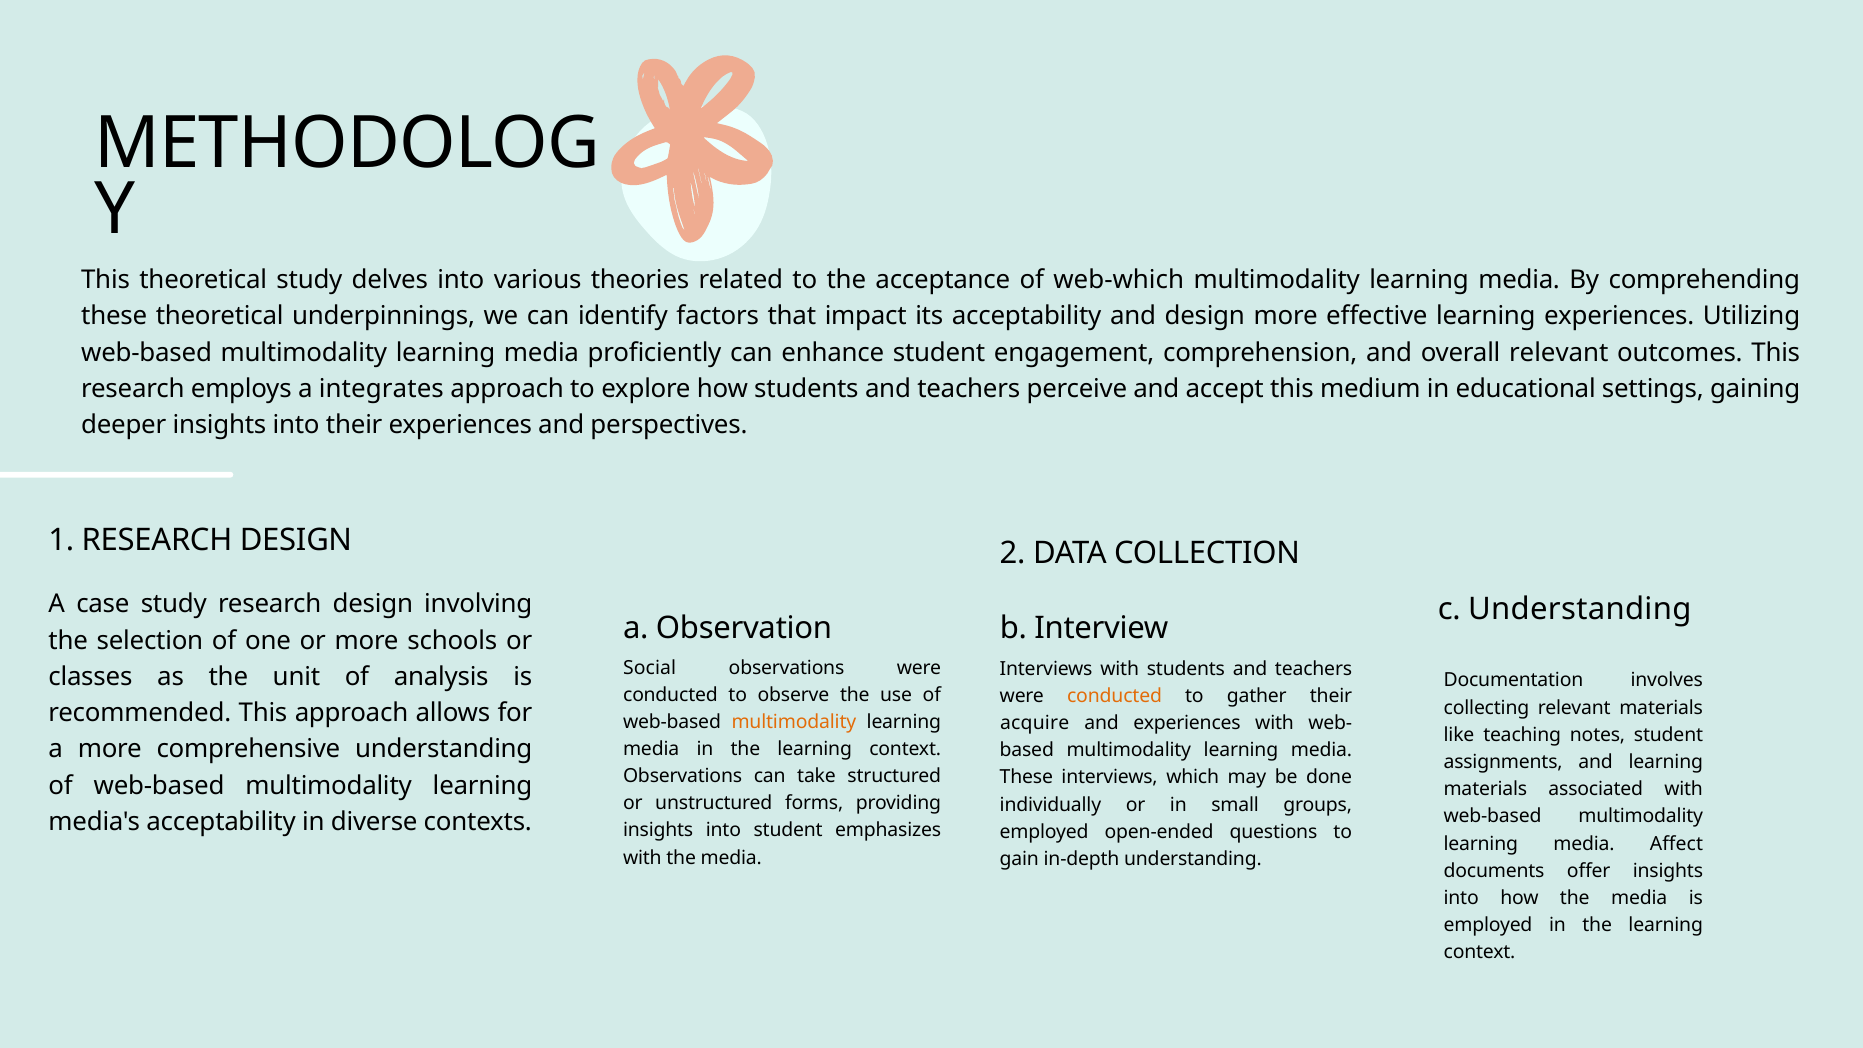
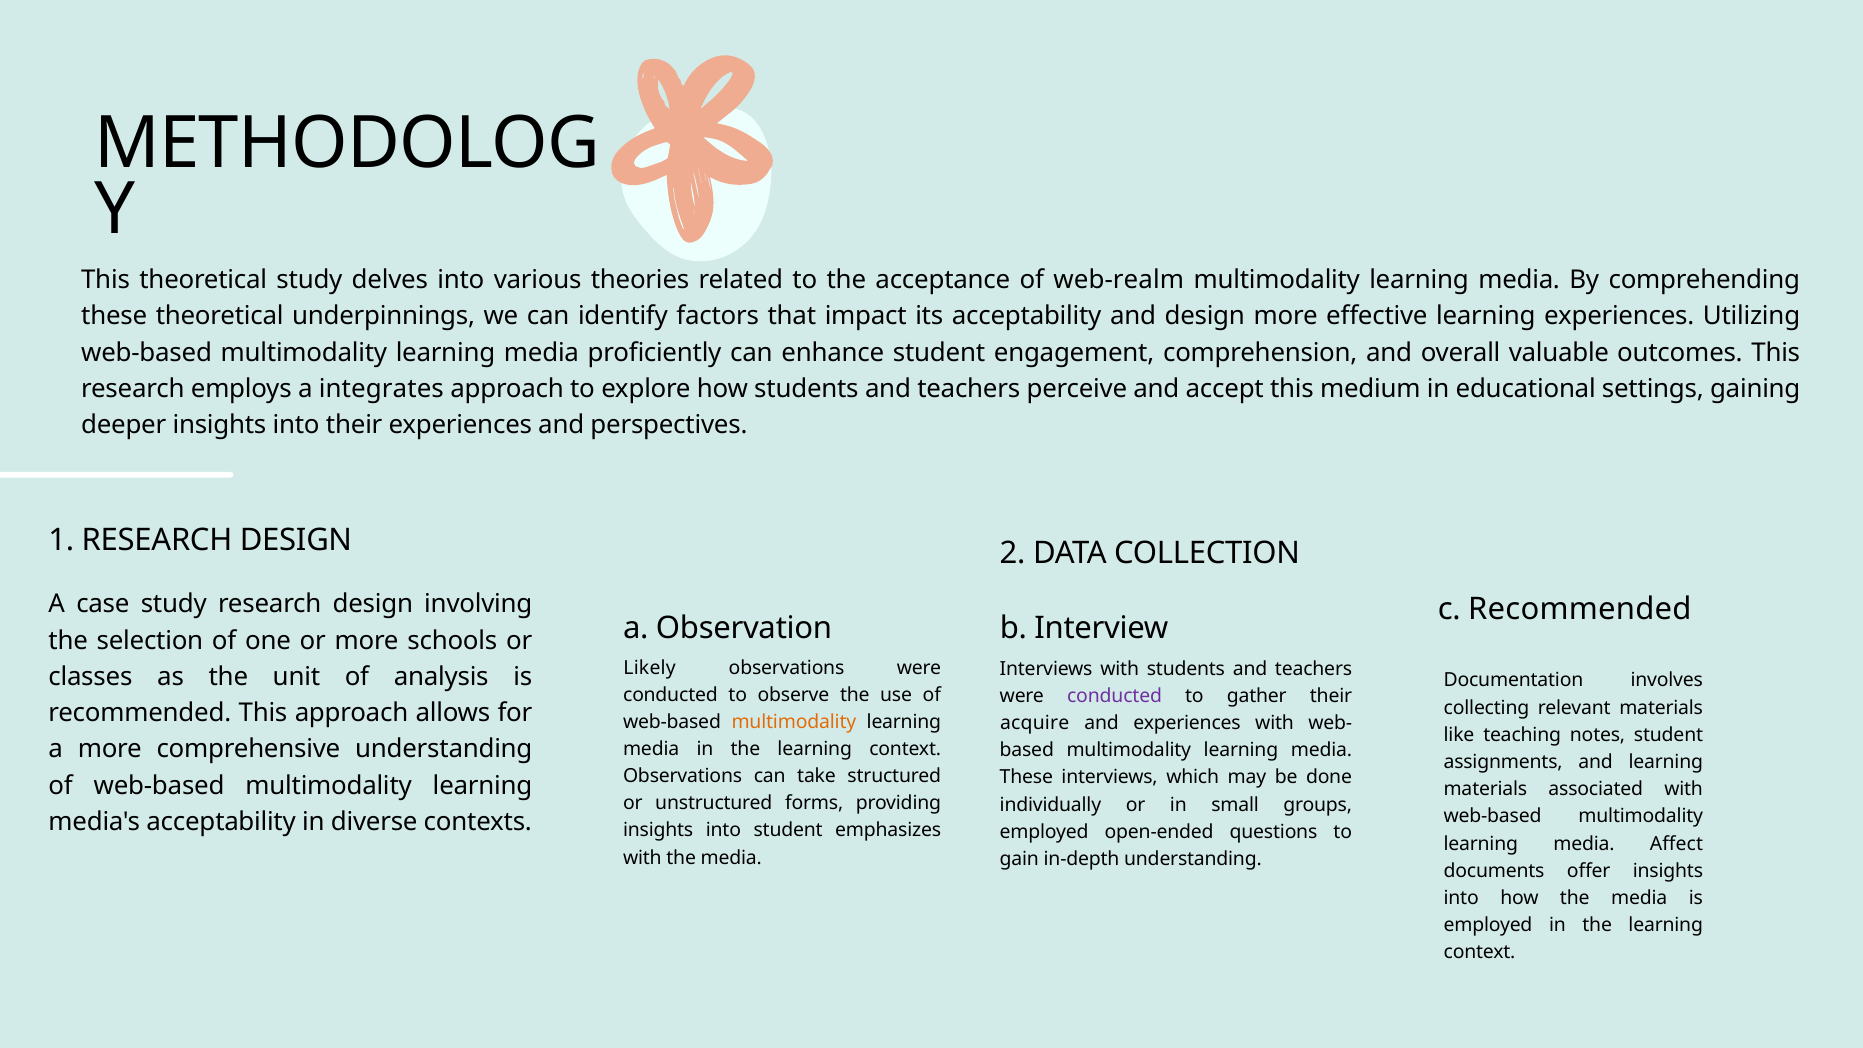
web-which: web-which -> web-realm (1119, 280)
overall relevant: relevant -> valuable (1559, 353)
c Understanding: Understanding -> Recommended (1580, 609)
Social: Social -> Likely (650, 668)
conducted colour: orange -> purple (1115, 696)
